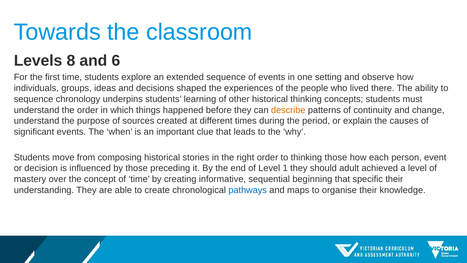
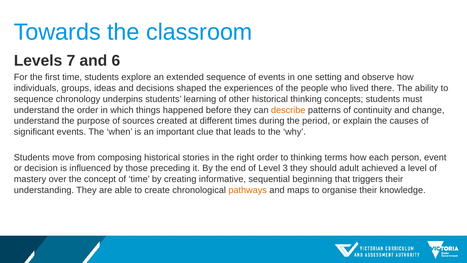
8: 8 -> 7 (71, 61)
thinking those: those -> terms (336, 157)
1: 1 -> 3 (285, 168)
specific: specific -> triggers (368, 179)
pathways colour: blue -> orange (248, 190)
